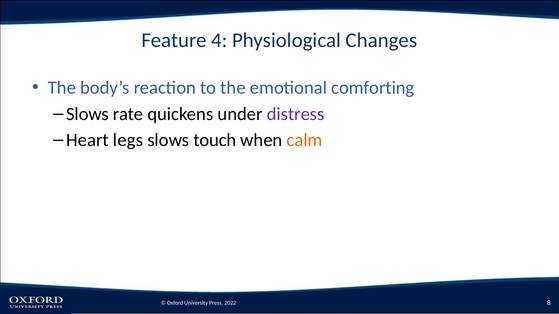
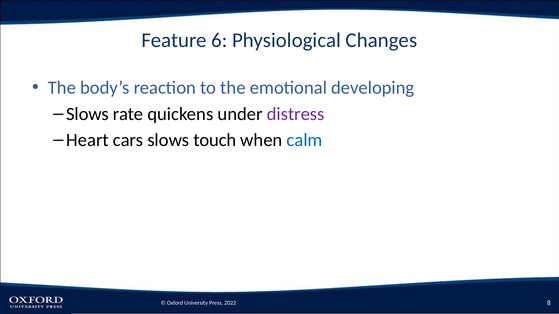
4: 4 -> 6 (219, 40)
comforting: comforting -> developing (373, 88)
legs: legs -> cars (128, 140)
calm colour: orange -> blue (305, 140)
